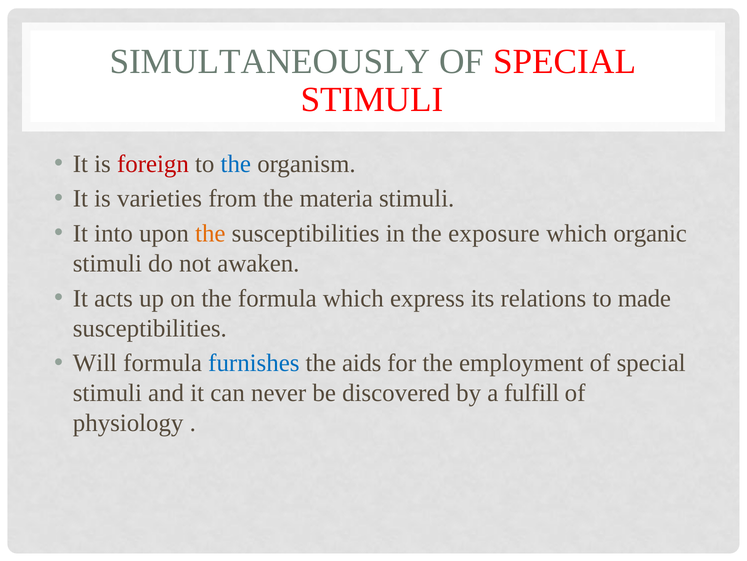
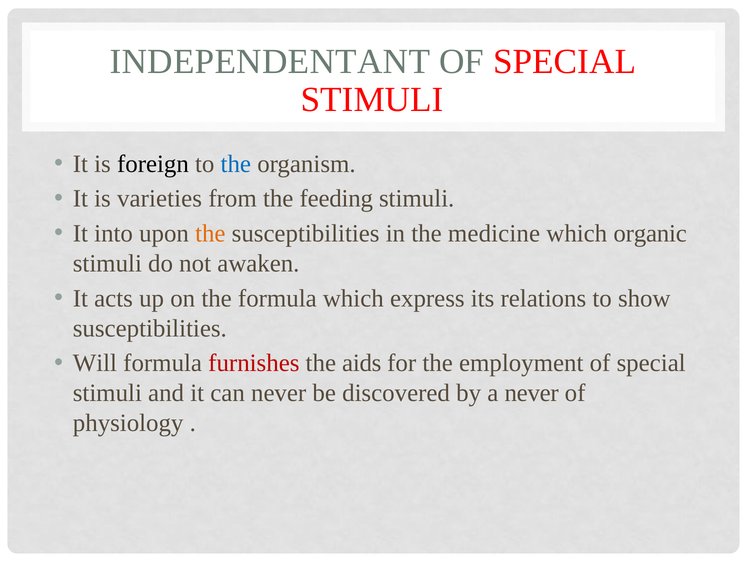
SIMULTANEOUSLY: SIMULTANEOUSLY -> INDEPENDENTANT (270, 61)
foreign colour: red -> black (153, 164)
materia: materia -> feeding (336, 198)
exposure: exposure -> medicine (494, 233)
made: made -> show (644, 298)
furnishes colour: blue -> red (254, 363)
a fulfill: fulfill -> never (532, 393)
